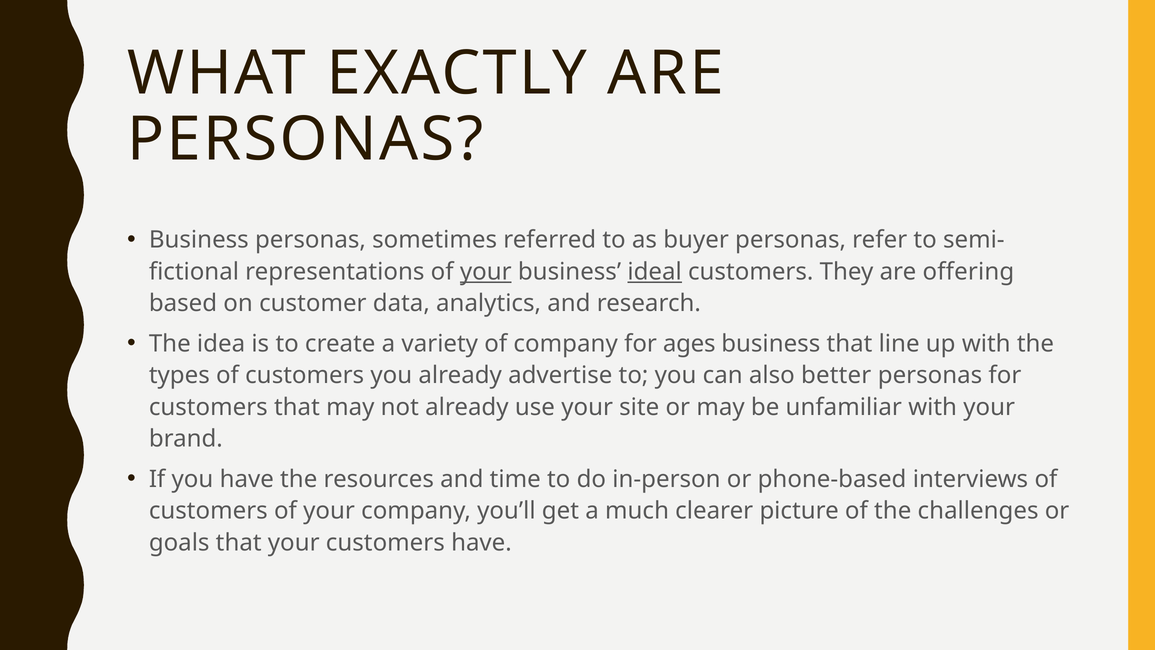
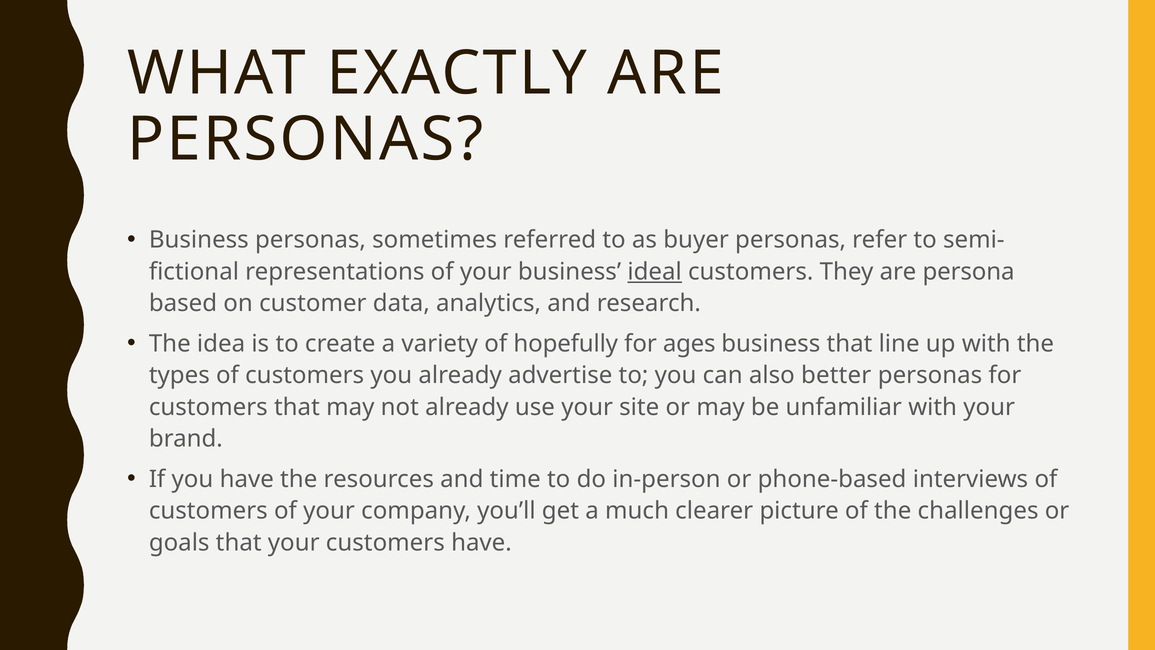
your underline: present -> none (486, 272)
offering: offering -> persona (969, 272)
of company: company -> hopefully (566, 344)
